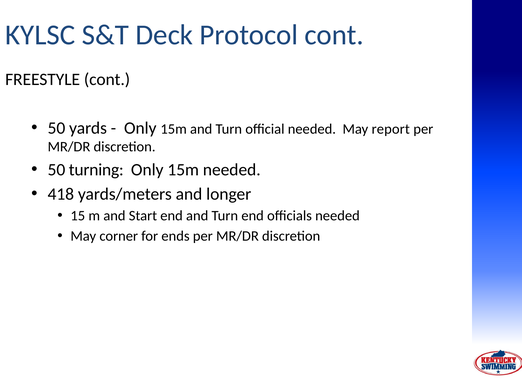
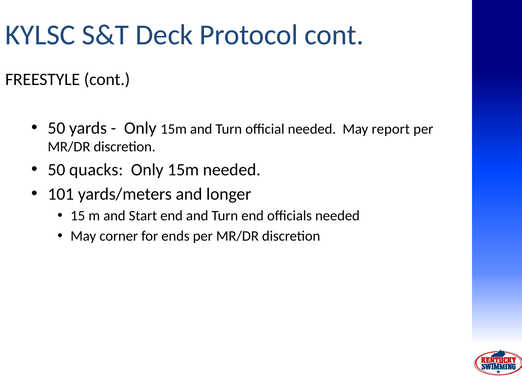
turning: turning -> quacks (96, 170)
418: 418 -> 101 (61, 194)
